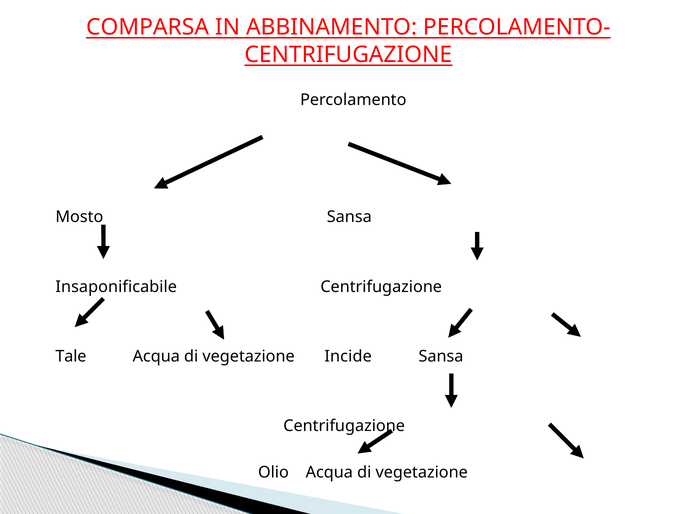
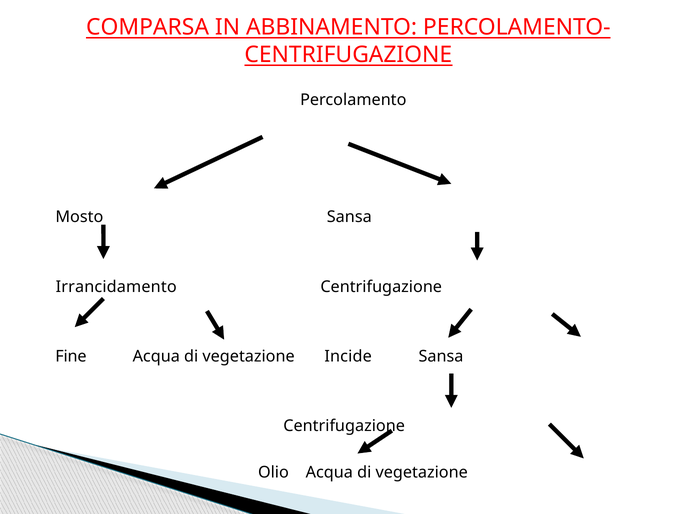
Insaponificabile: Insaponificabile -> Irrancidamento (116, 287)
Tale: Tale -> Fine (71, 357)
